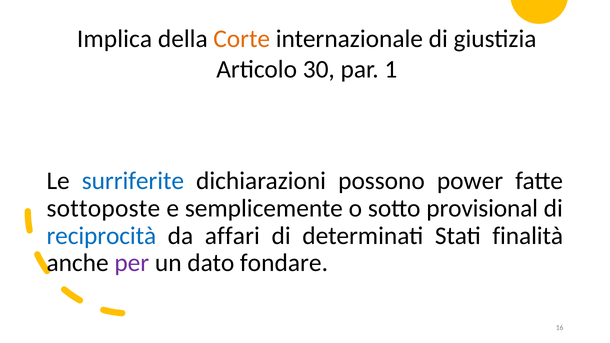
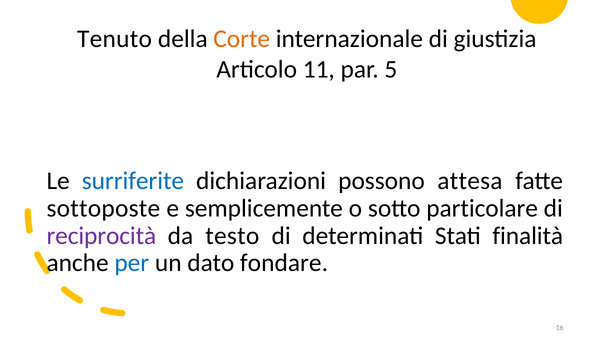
Implica: Implica -> Tenuto (114, 39)
30: 30 -> 11 (319, 70)
1: 1 -> 5 (391, 70)
power: power -> attesa (470, 181)
provisional: provisional -> particolare (482, 208)
reciprocità colour: blue -> purple (101, 236)
affari: affari -> testo (232, 236)
per colour: purple -> blue (132, 263)
